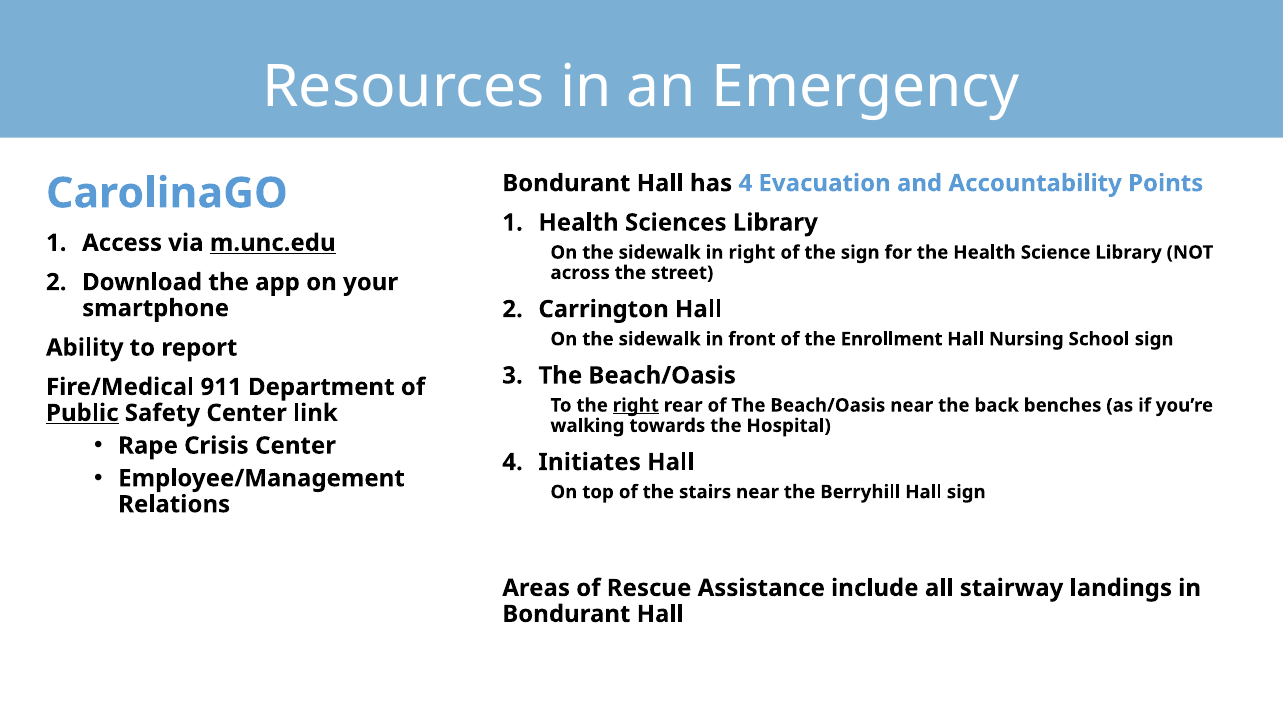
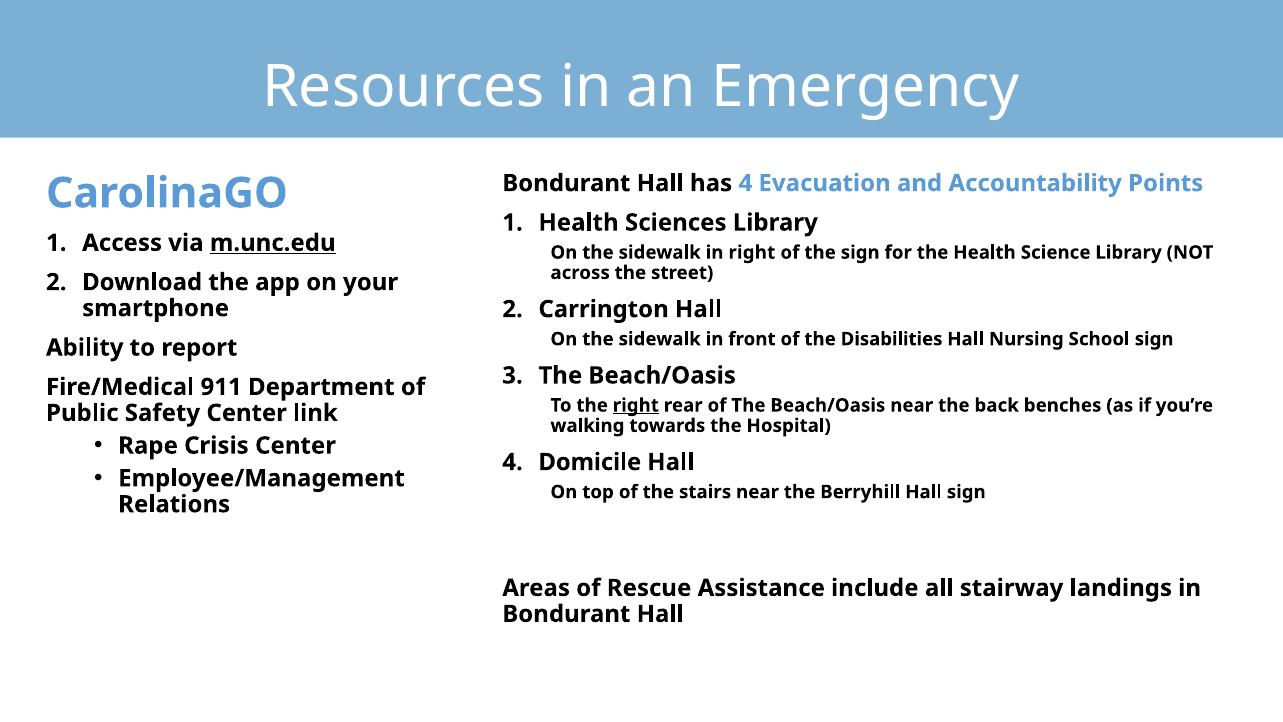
Enrollment: Enrollment -> Disabilities (892, 339)
Public underline: present -> none (82, 413)
Initiates: Initiates -> Domicile (590, 462)
